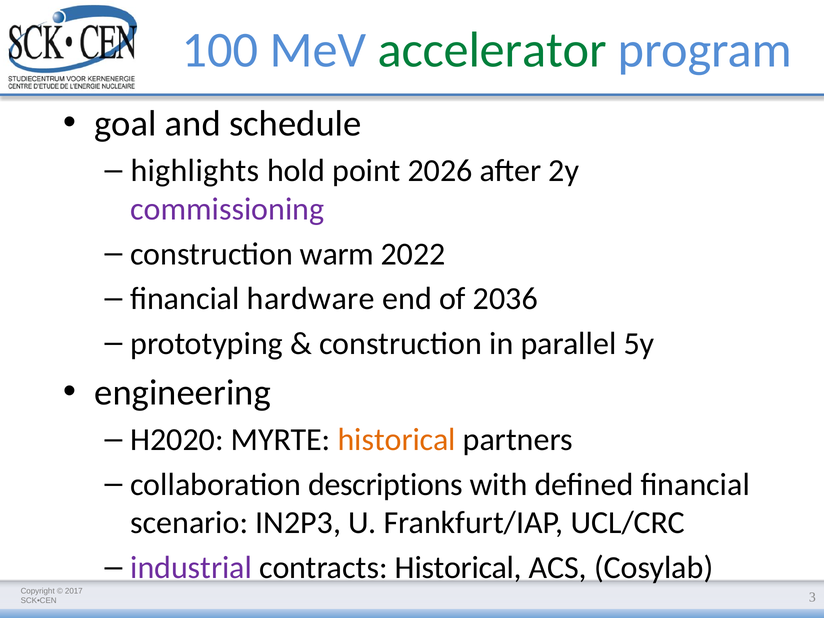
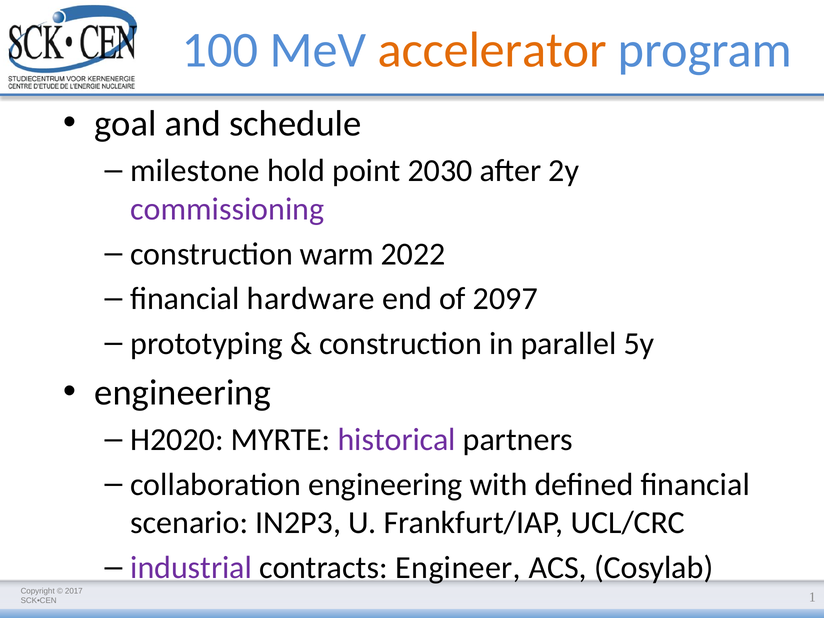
accelerator colour: green -> orange (492, 50)
highlights: highlights -> milestone (195, 171)
2026: 2026 -> 2030 (440, 171)
2036: 2036 -> 2097 (505, 299)
historical colour: orange -> purple (397, 440)
collaboration descriptions: descriptions -> engineering (385, 485)
contracts Historical: Historical -> Engineer (458, 568)
3: 3 -> 1 (812, 597)
